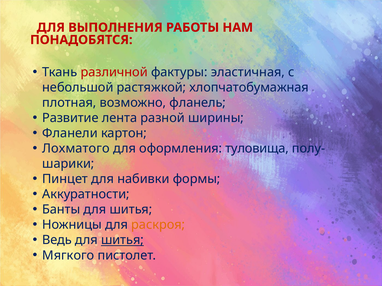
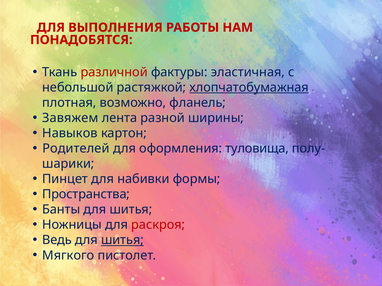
хлопчатобумажная underline: none -> present (249, 88)
Развитие: Развитие -> Завяжем (70, 118)
Фланели: Фланели -> Навыков (70, 134)
Лохматого: Лохматого -> Родителей (76, 149)
Аккуратности: Аккуратности -> Пространства (86, 195)
раскроя colour: orange -> red (158, 225)
